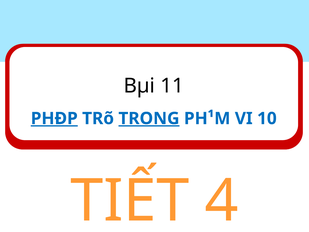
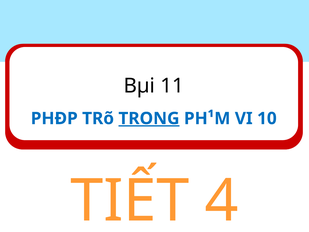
PHÐP underline: present -> none (54, 118)
